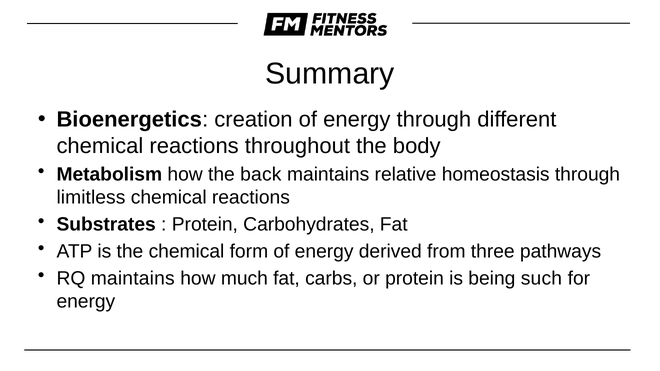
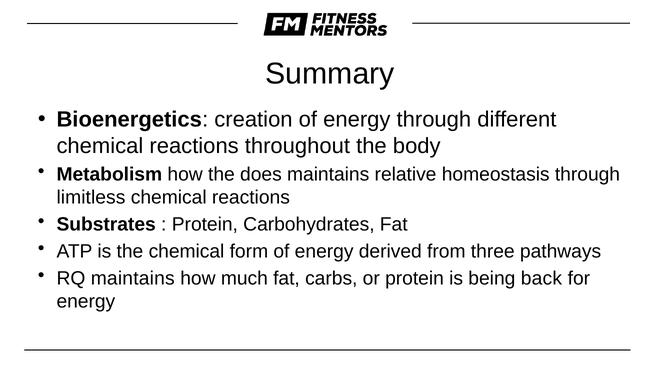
back: back -> does (261, 175)
such: such -> back (541, 279)
